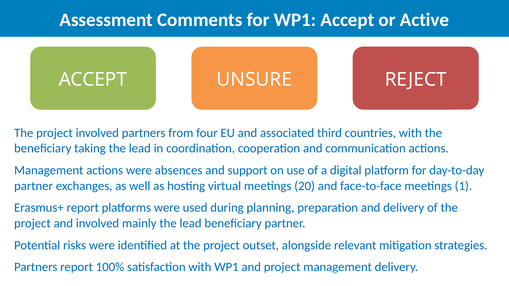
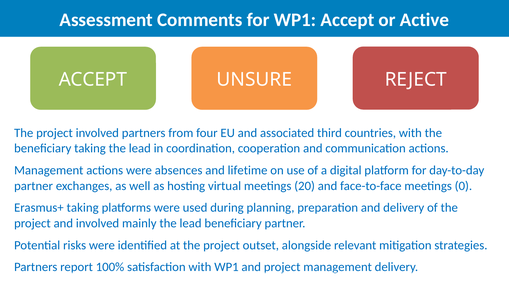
support: support -> lifetime (248, 170)
1: 1 -> 0 (463, 186)
Erasmus+ report: report -> taking (83, 208)
